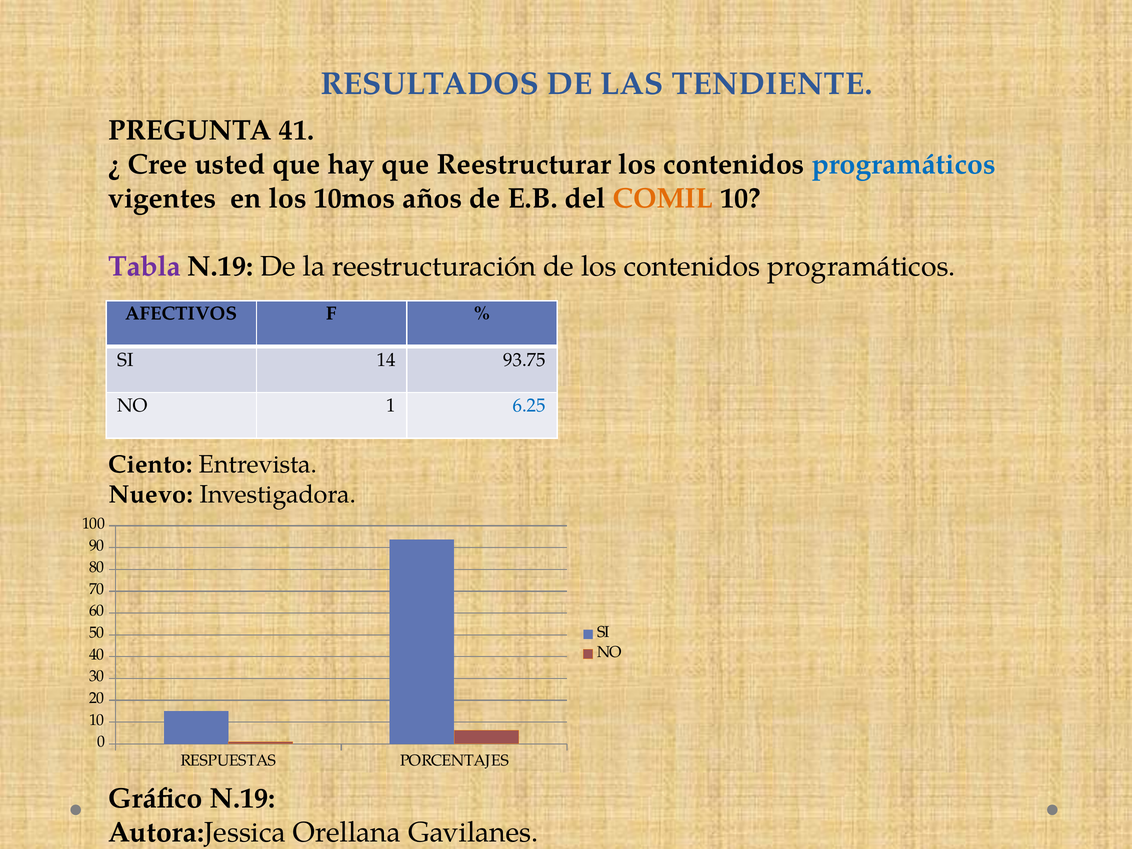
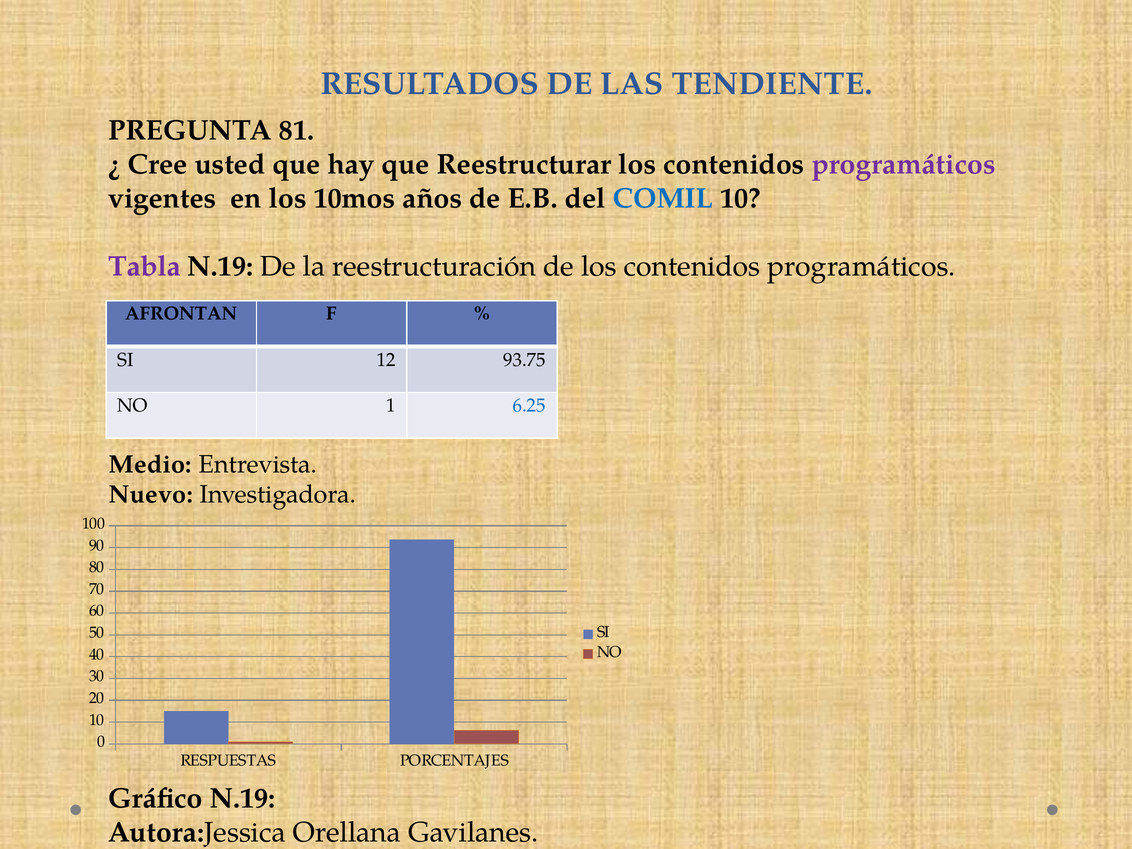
41: 41 -> 81 (297, 131)
programáticos colour: blue -> purple (904, 165)
COMIL colour: orange -> blue (663, 199)
AFECTIVOS: AFECTIVOS -> AFRONTAN (181, 314)
14: 14 -> 12 (386, 360)
Ciento: Ciento -> Medio (150, 464)
